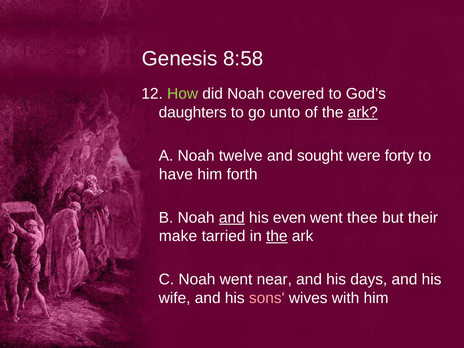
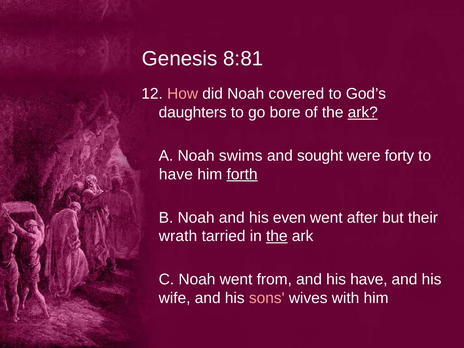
8:58: 8:58 -> 8:81 (243, 59)
How colour: light green -> pink (183, 94)
unto: unto -> bore (285, 112)
twelve: twelve -> swims (241, 156)
forth underline: none -> present (242, 174)
and underline: present -> none (232, 218)
thee: thee -> after (362, 218)
make: make -> wrath (178, 236)
near: near -> from (274, 279)
his days: days -> have (369, 279)
